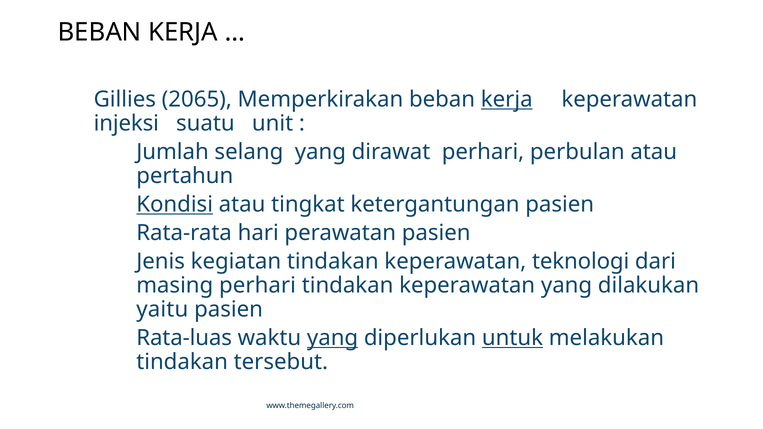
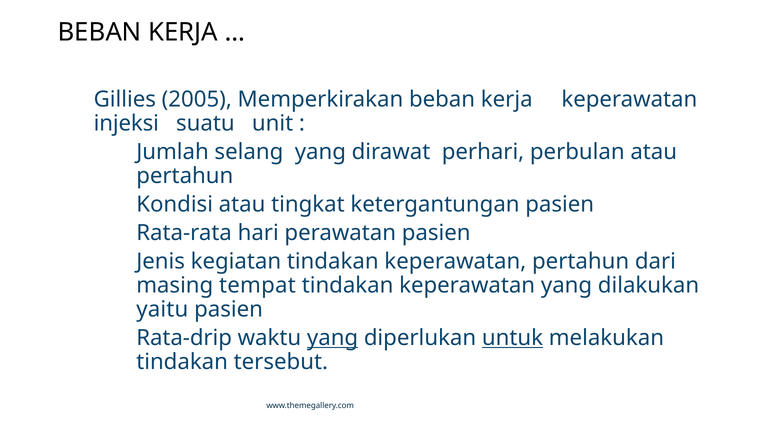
2065: 2065 -> 2005 (197, 99)
kerja underline: present -> none (507, 99)
Kondisi underline: present -> none (175, 205)
keperawatan teknologi: teknologi -> pertahun (581, 262)
masing perhari: perhari -> tempat (257, 286)
Rata-luas: Rata-luas -> Rata-drip (184, 338)
